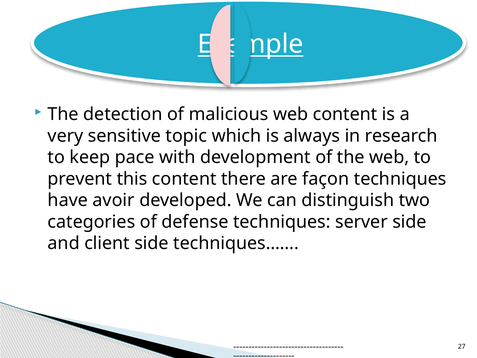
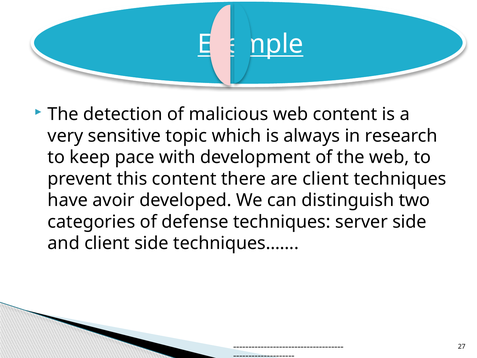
are façon: façon -> client (326, 179)
